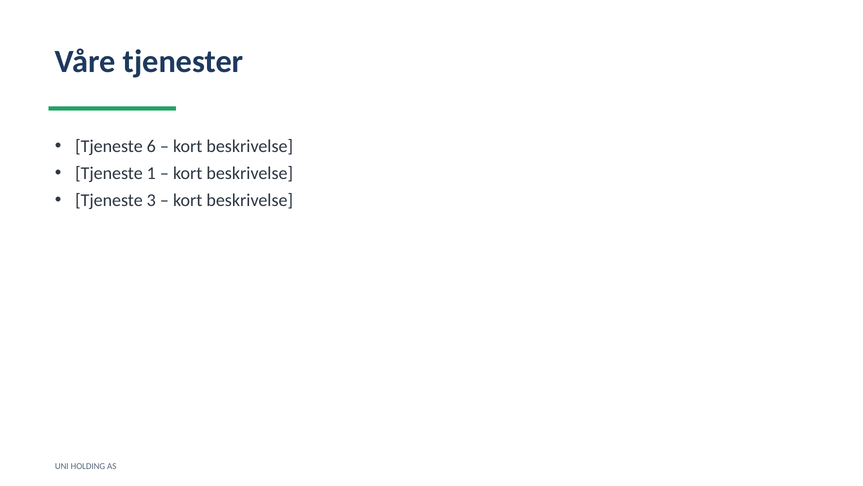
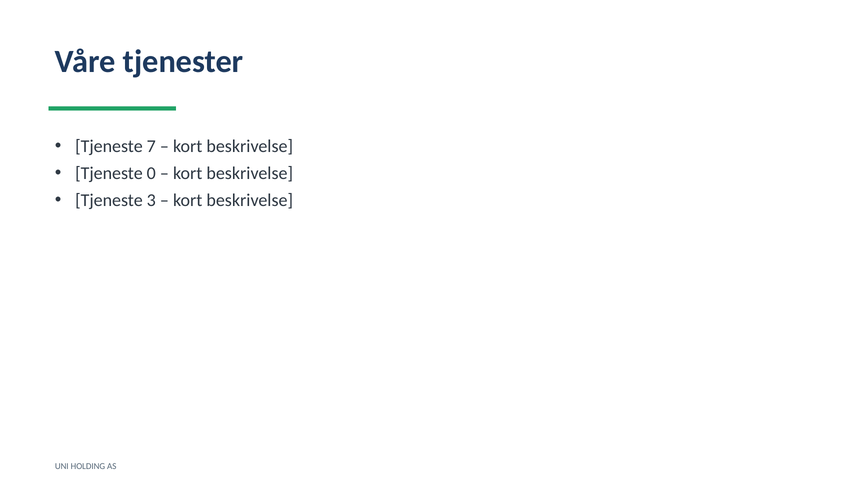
6: 6 -> 7 (151, 146)
1: 1 -> 0 (151, 173)
